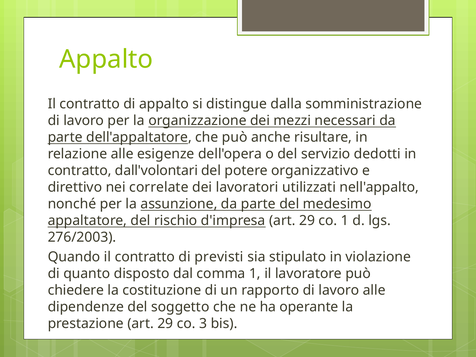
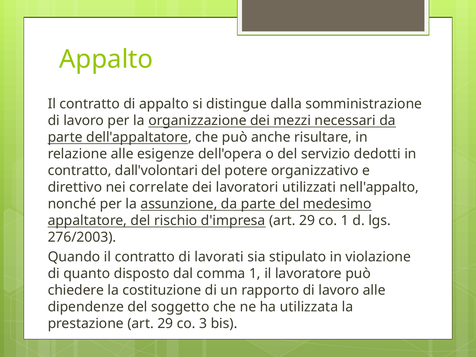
previsti: previsti -> lavorati (219, 257)
operante: operante -> utilizzata (309, 307)
